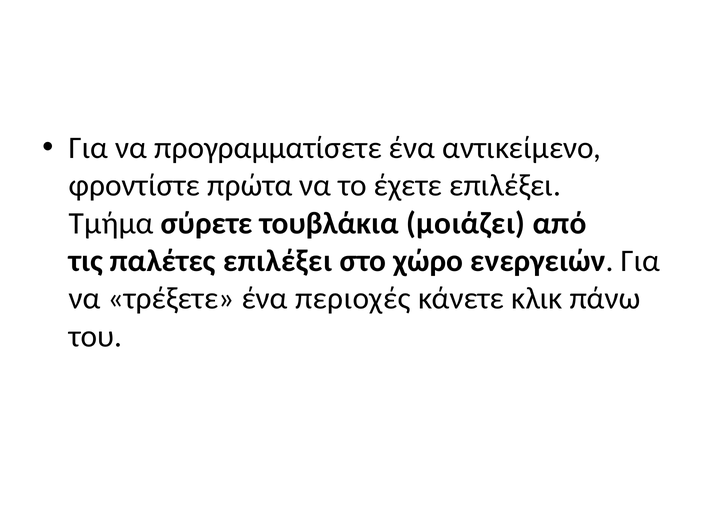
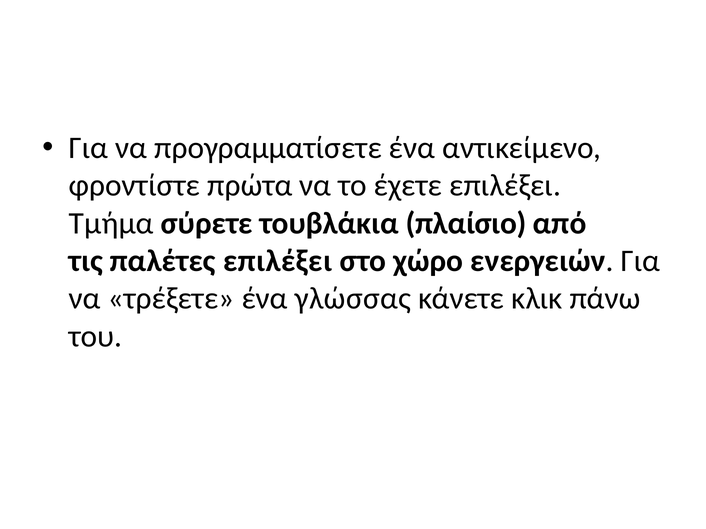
μοιάζει: μοιάζει -> πλαίσιο (466, 224)
περιοχές: περιοχές -> γλώσσας (353, 299)
